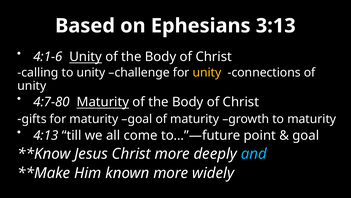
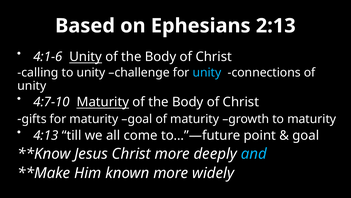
3:13: 3:13 -> 2:13 (276, 26)
unity colour: yellow -> light blue (207, 72)
4:7-80: 4:7-80 -> 4:7-10 (52, 102)
